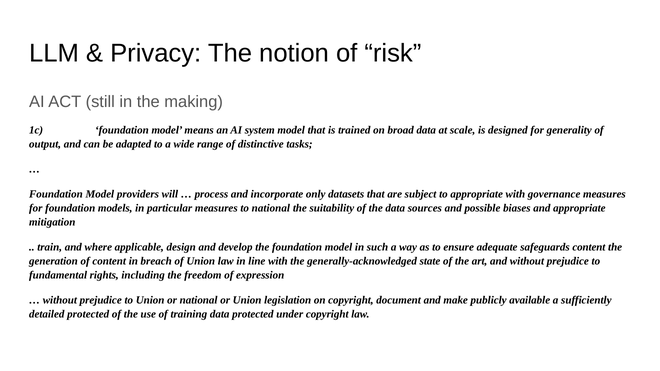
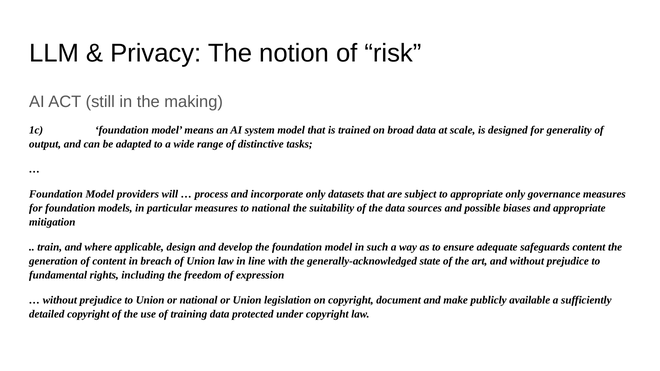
appropriate with: with -> only (515, 194)
detailed protected: protected -> copyright (88, 314)
